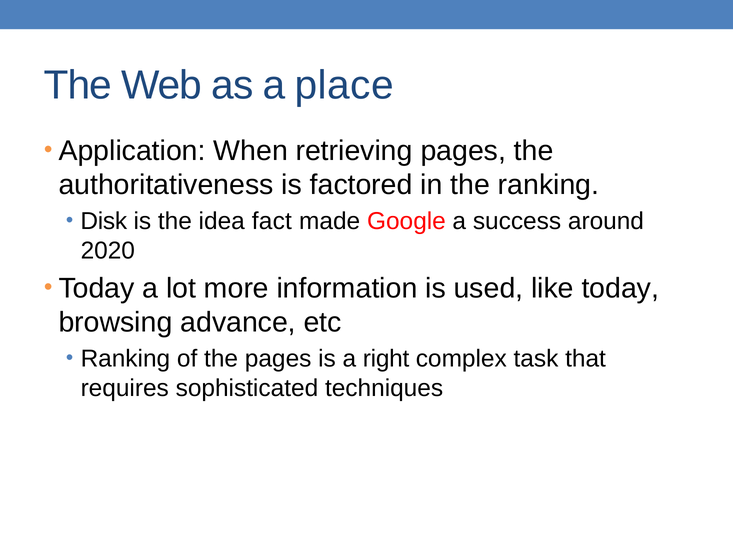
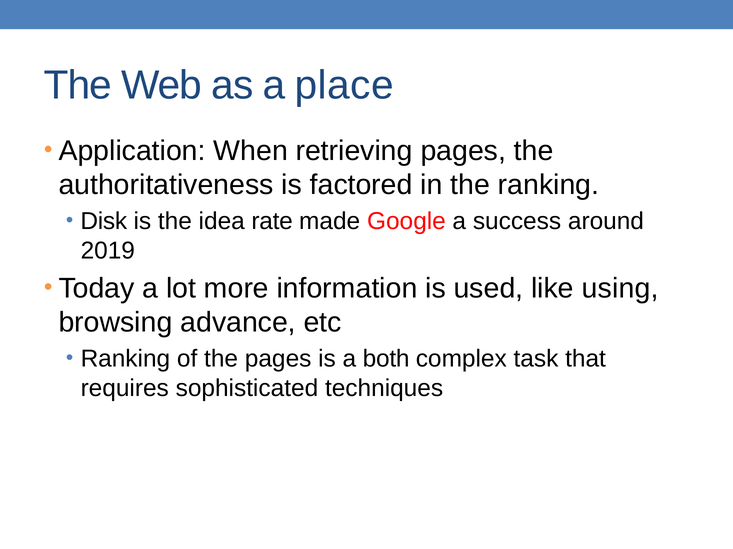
fact: fact -> rate (272, 222)
2020: 2020 -> 2019 (108, 251)
like today: today -> using (620, 289)
right: right -> both (386, 359)
